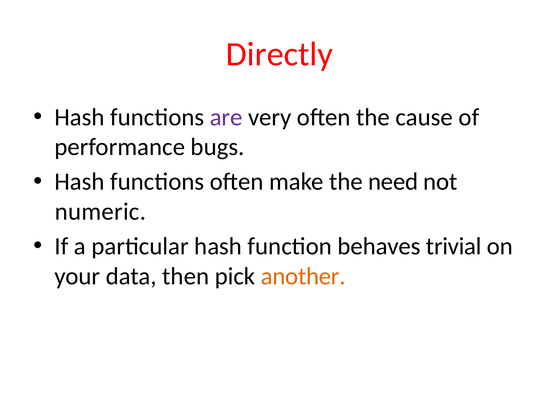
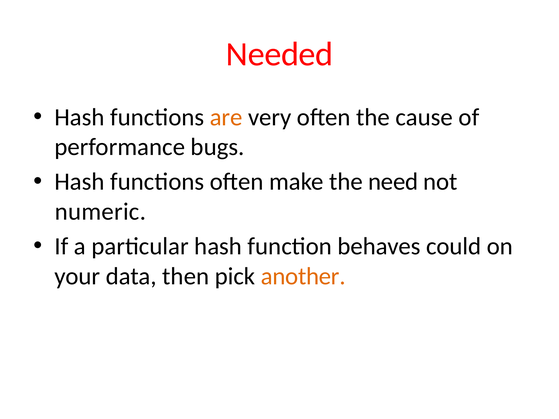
Directly: Directly -> Needed (280, 54)
are colour: purple -> orange (226, 117)
trivial: trivial -> could (454, 246)
